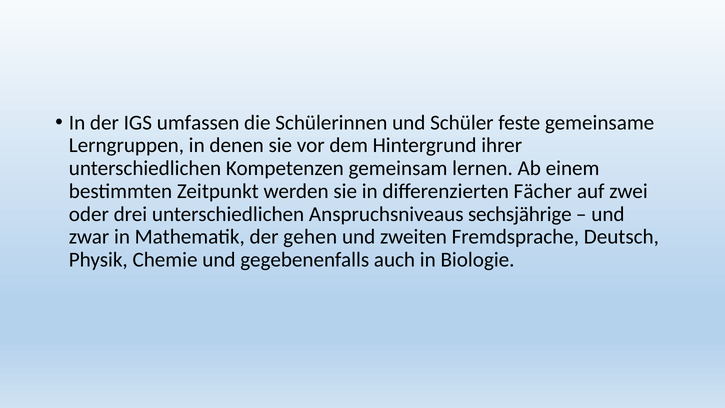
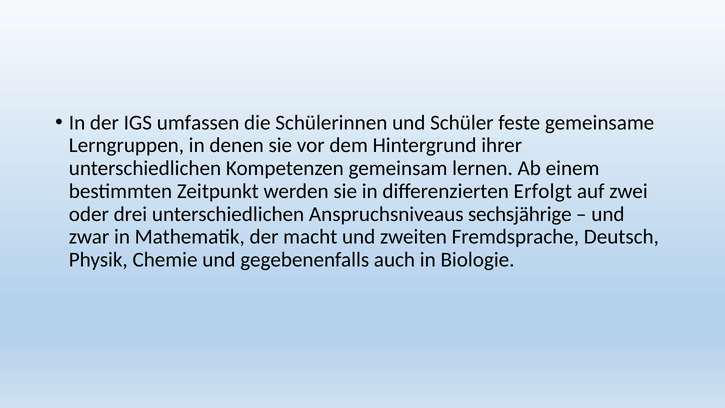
Fächer: Fächer -> Erfolgt (543, 191)
gehen: gehen -> macht (310, 237)
